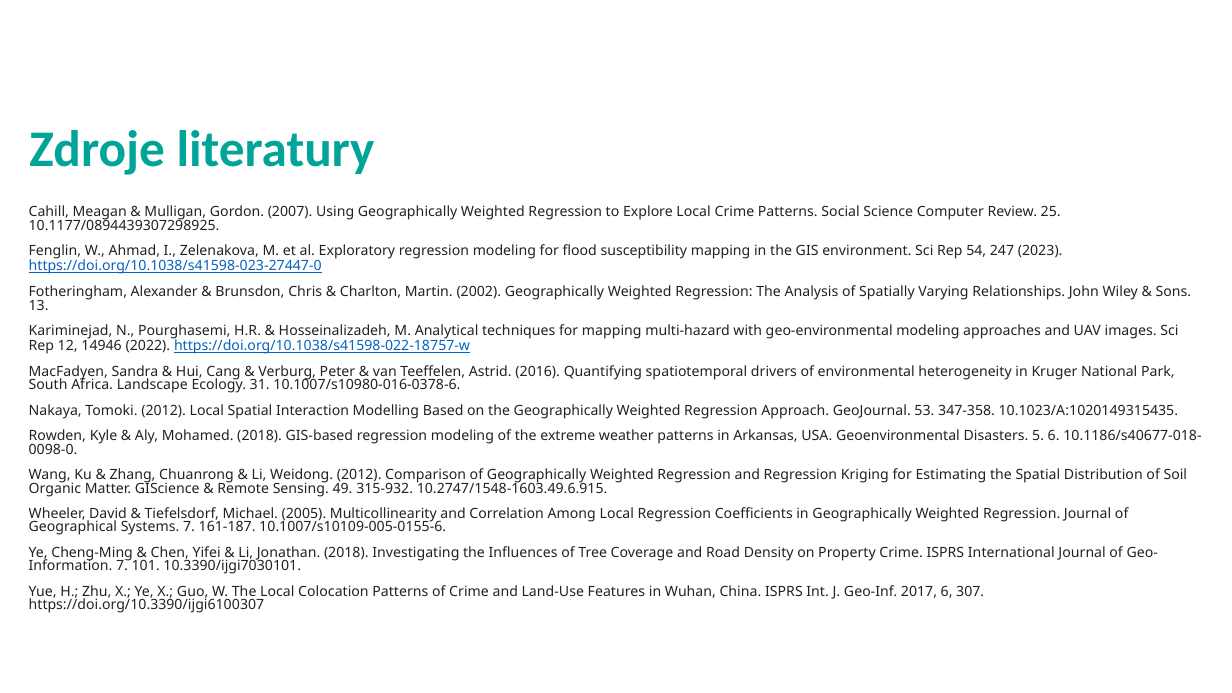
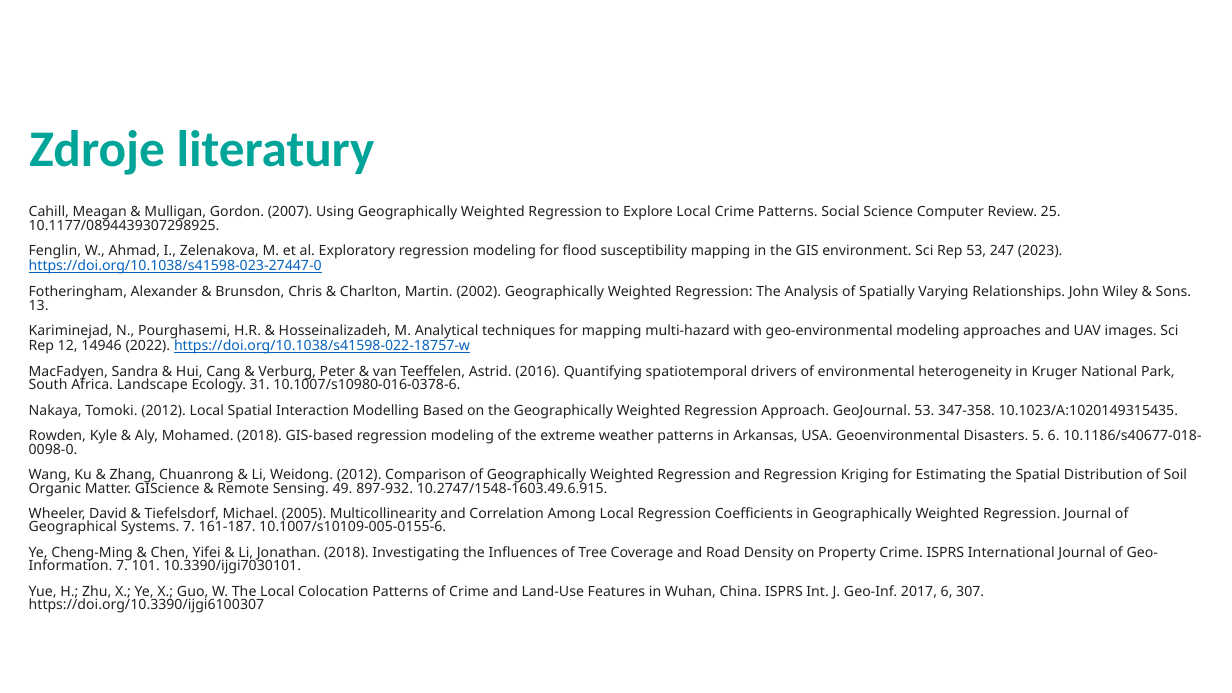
Rep 54: 54 -> 53 (976, 251)
315-932: 315-932 -> 897-932 (385, 488)
